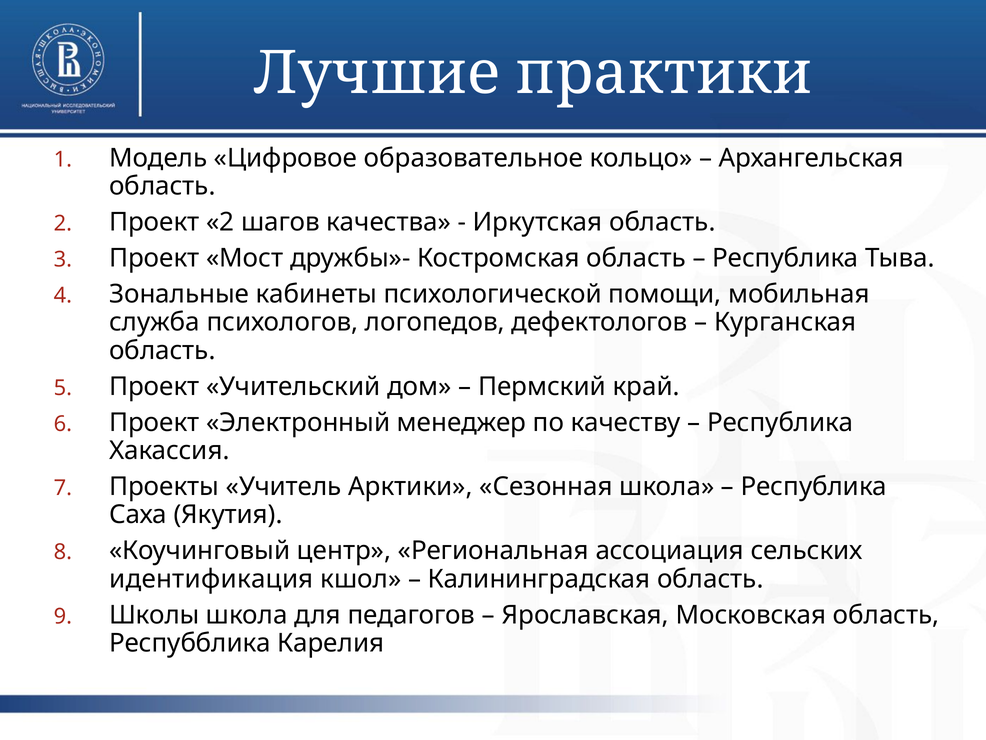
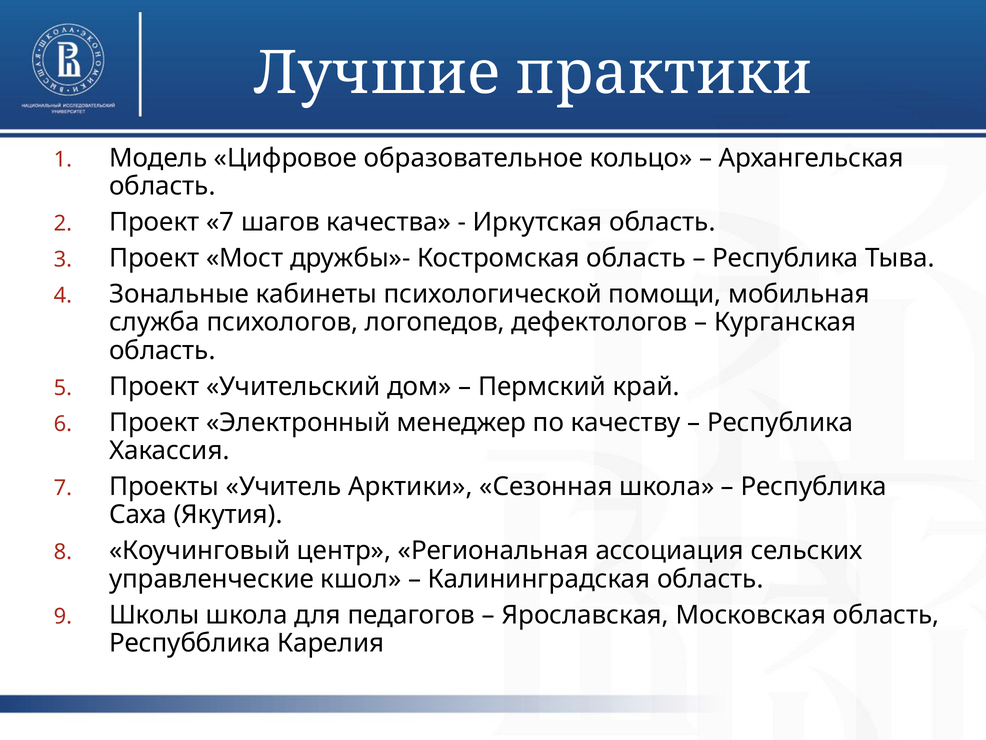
Проект 2: 2 -> 7 (220, 222)
идентификация: идентификация -> управленческие (212, 579)
